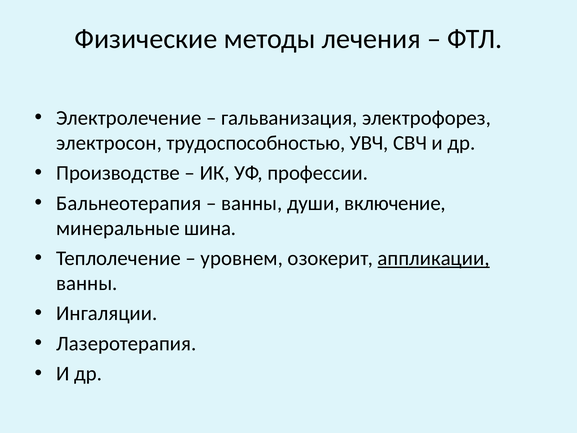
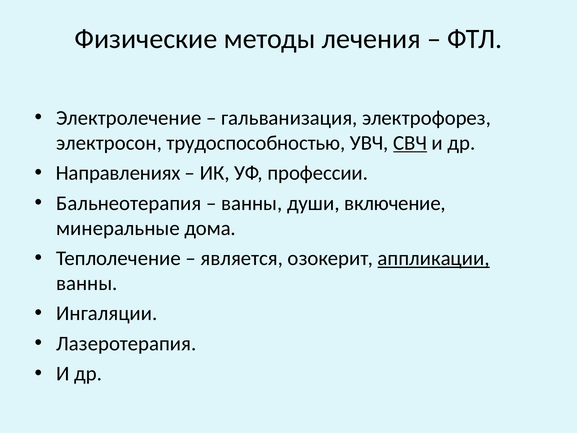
СВЧ underline: none -> present (410, 143)
Производстве: Производстве -> Направлениях (118, 173)
шина: шина -> дома (210, 228)
уровнем: уровнем -> является (242, 258)
